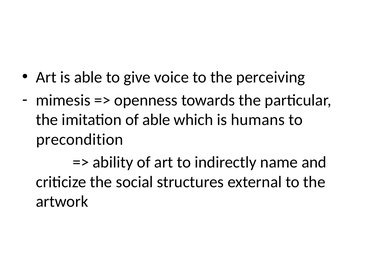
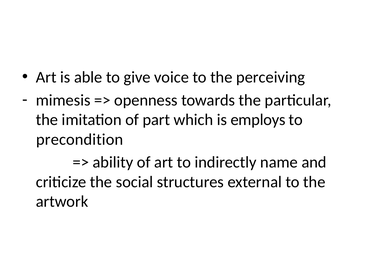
of able: able -> part (156, 120)
humans: humans -> employs (258, 120)
